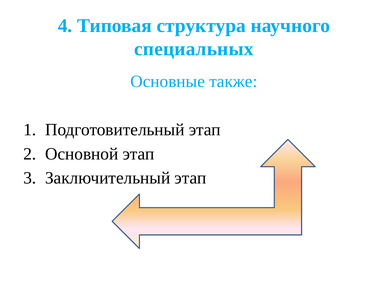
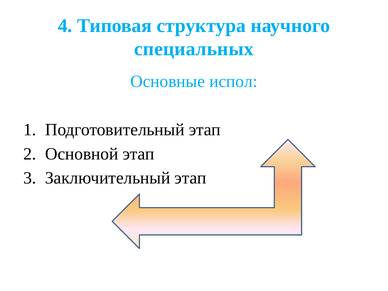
также: также -> испол (233, 81)
